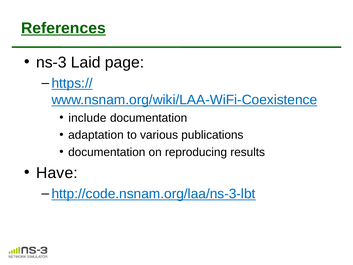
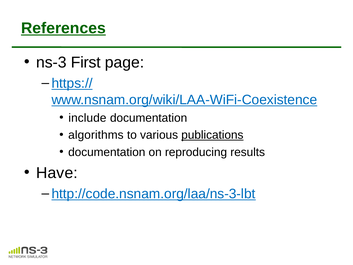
Laid: Laid -> First (86, 62)
adaptation: adaptation -> algorithms (96, 135)
publications underline: none -> present (212, 135)
